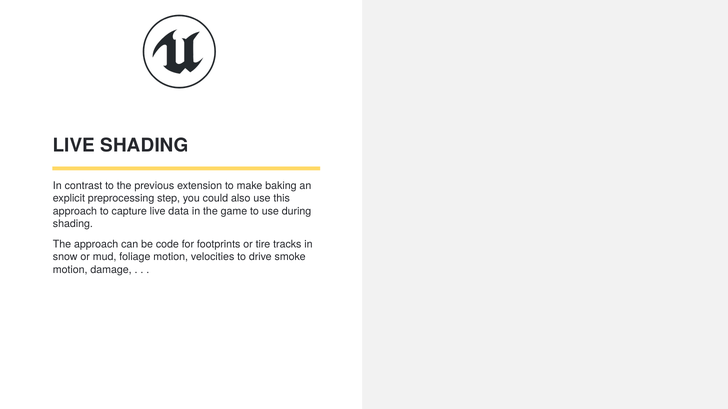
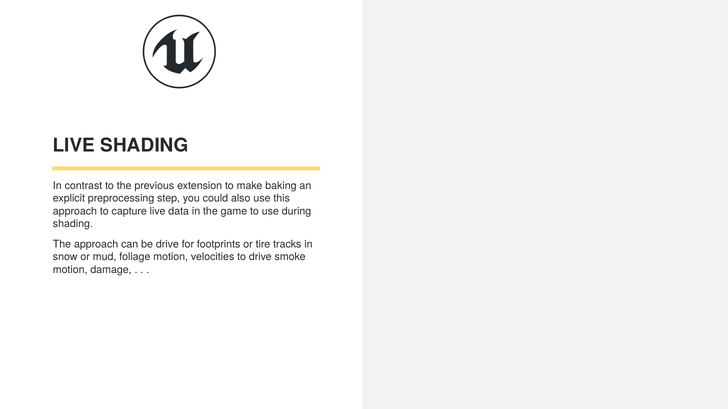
be code: code -> drive (167, 245)
